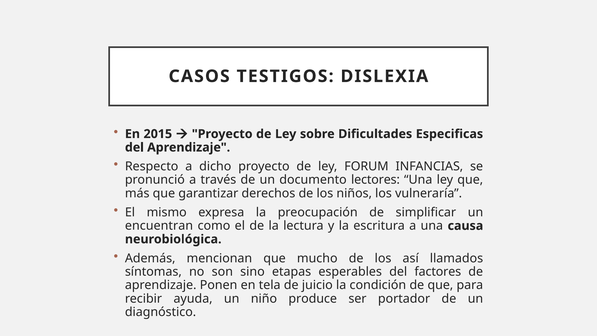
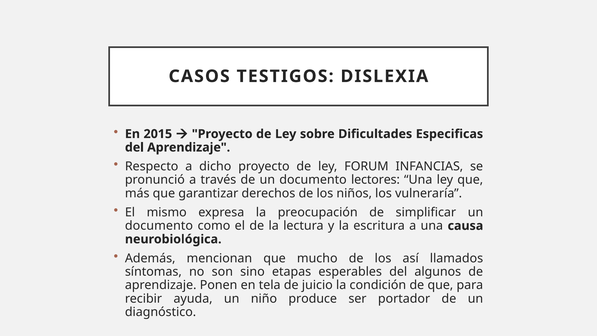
encuentran: encuentran -> documento (159, 226)
factores: factores -> algunos (438, 272)
